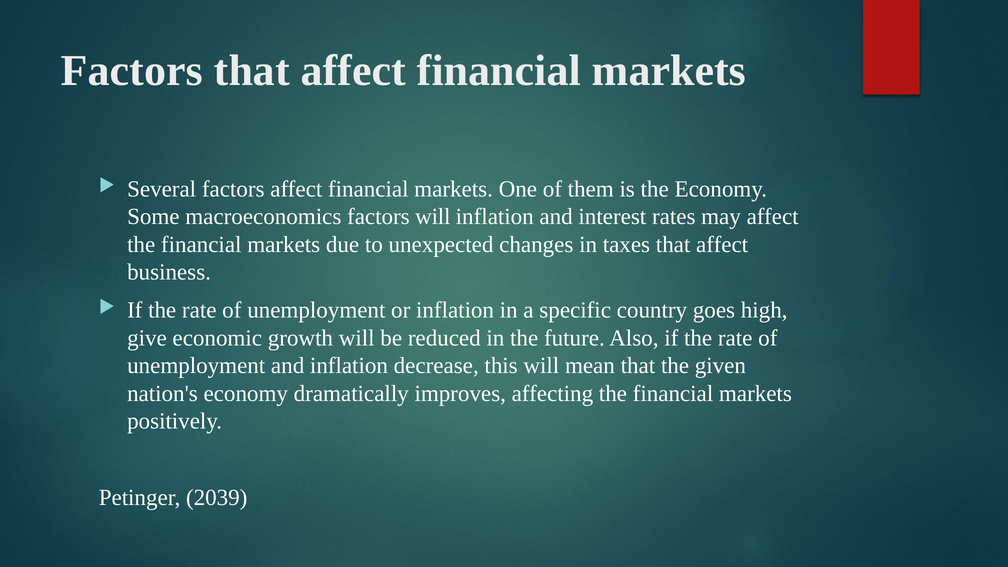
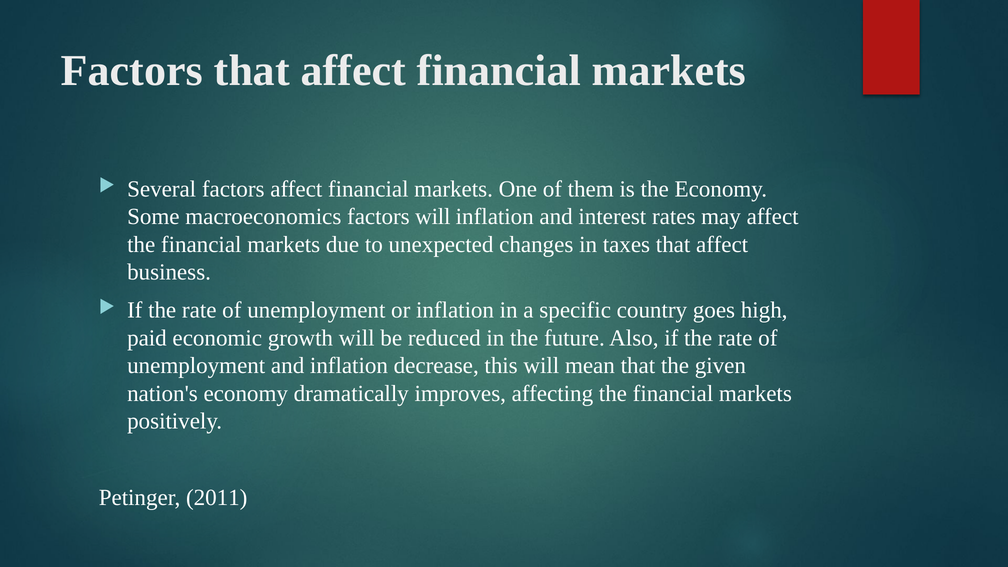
give: give -> paid (147, 338)
2039: 2039 -> 2011 (217, 498)
